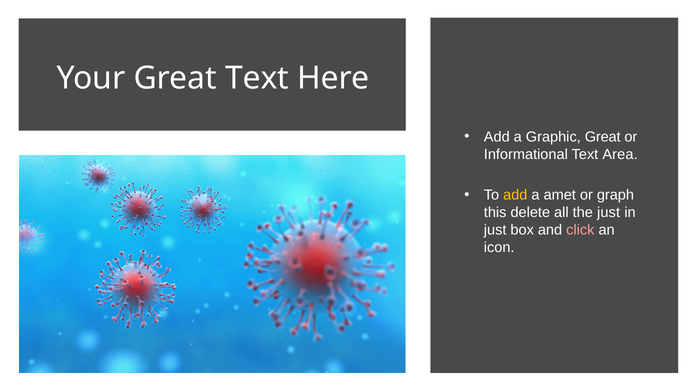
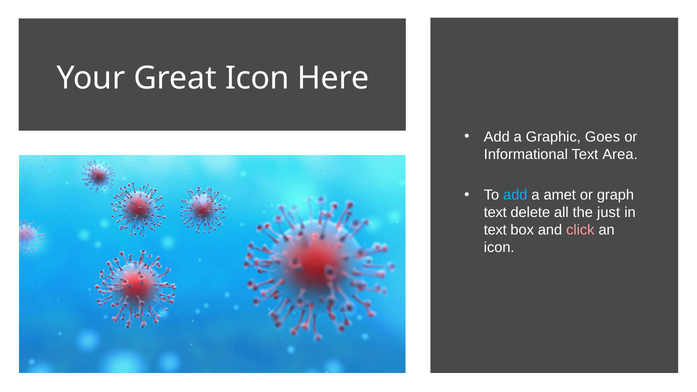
Great Text: Text -> Icon (257, 78)
Graphic Great: Great -> Goes (603, 137)
add colour: yellow -> light blue (515, 195)
this: this -> text (495, 213)
just: just -> text (495, 230)
